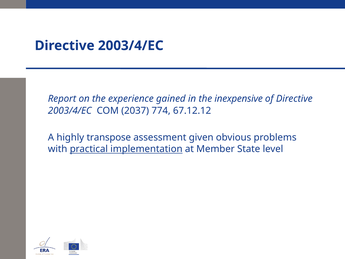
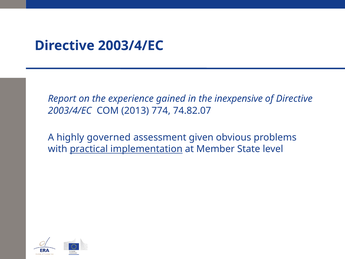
2037: 2037 -> 2013 (135, 110)
67.12.12: 67.12.12 -> 74.82.07 (192, 110)
transpose: transpose -> governed (109, 137)
